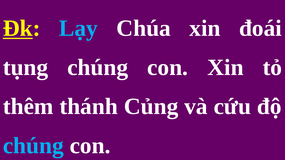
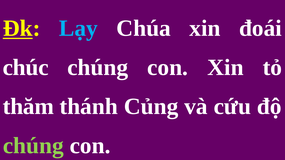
tụng: tụng -> chúc (26, 67)
thêm: thêm -> thăm (28, 107)
chúng colour: light blue -> light green (33, 146)
